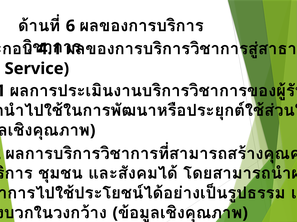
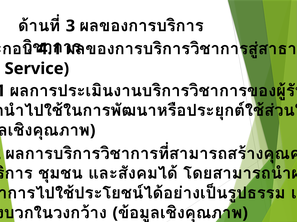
6: 6 -> 3 (70, 26)
